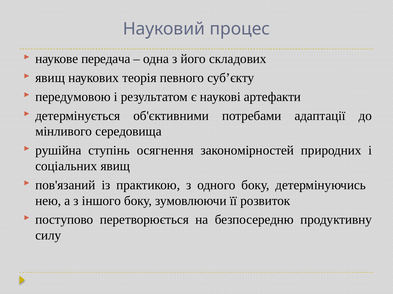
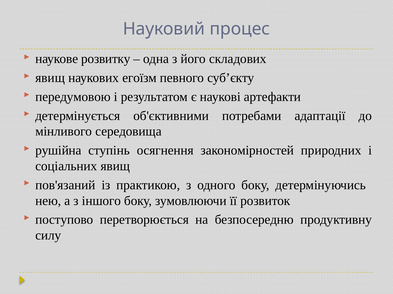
передача: передача -> розвитку (106, 59)
теорія: теорія -> егоїзм (139, 78)
